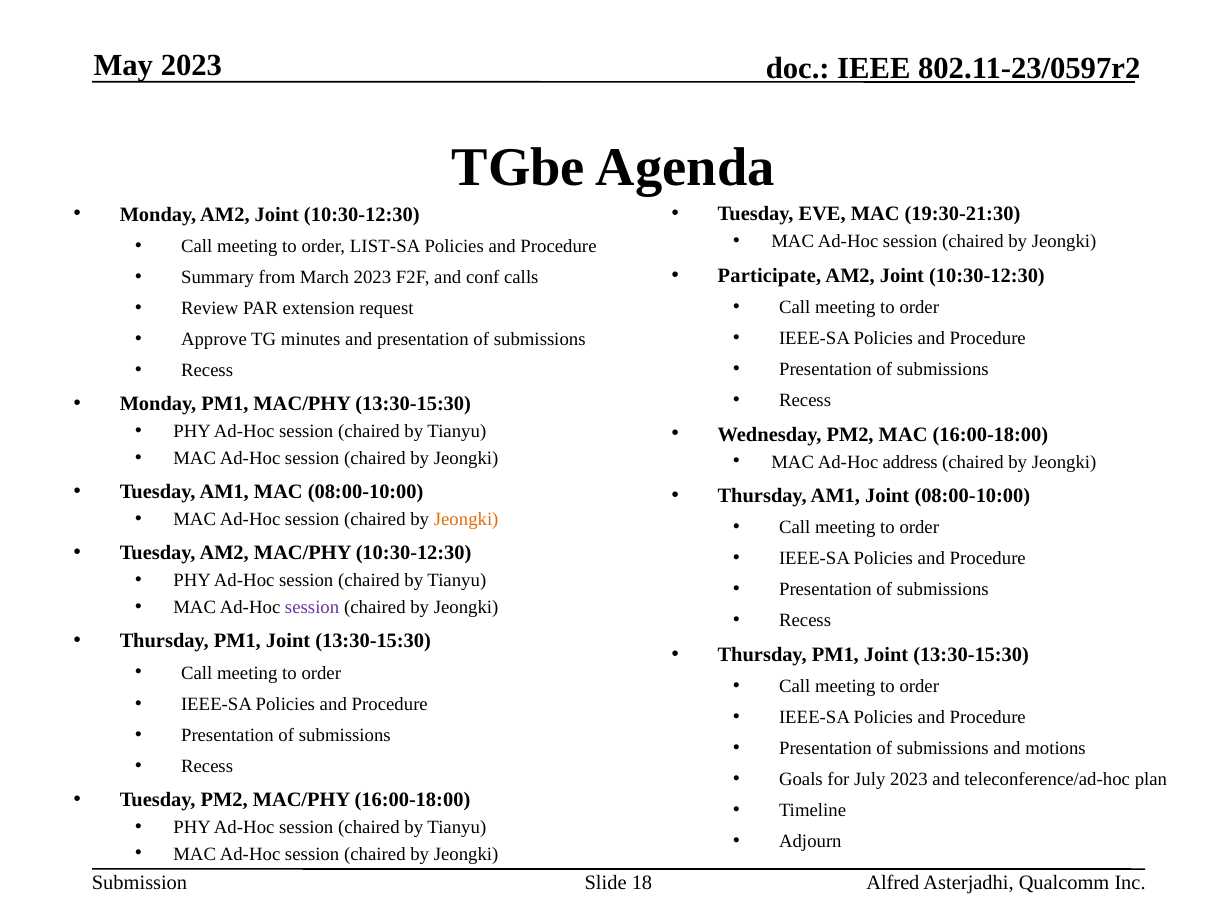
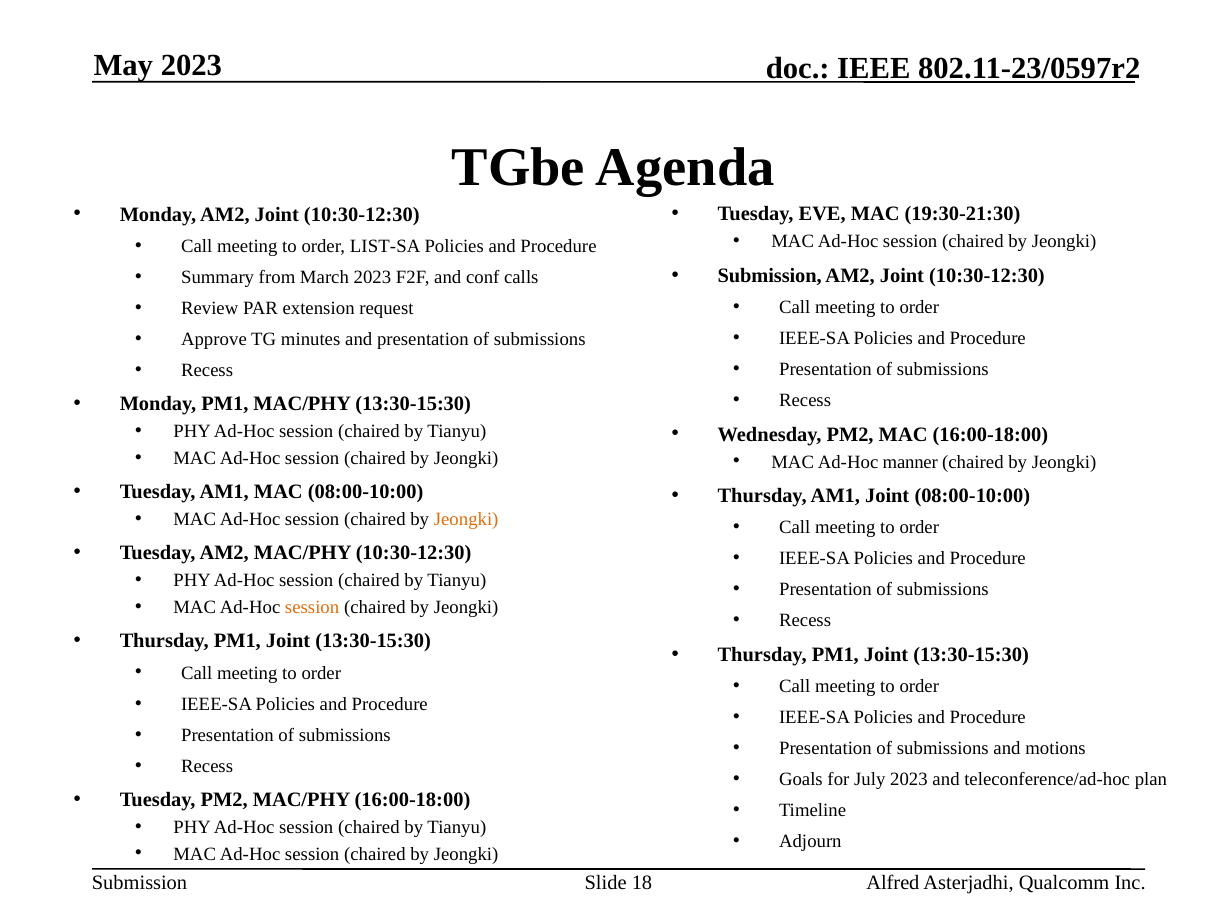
Participate: Participate -> Submission (770, 276)
address: address -> manner (910, 462)
session colour: purple -> orange (312, 607)
